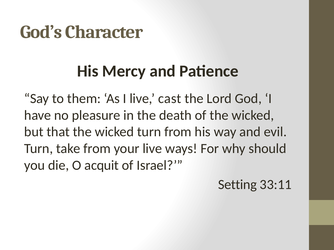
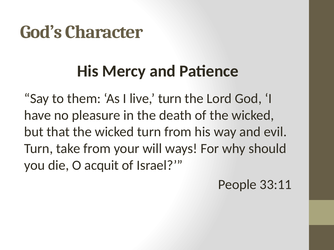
live cast: cast -> turn (170, 99)
your live: live -> will (152, 149)
Setting: Setting -> People (237, 185)
